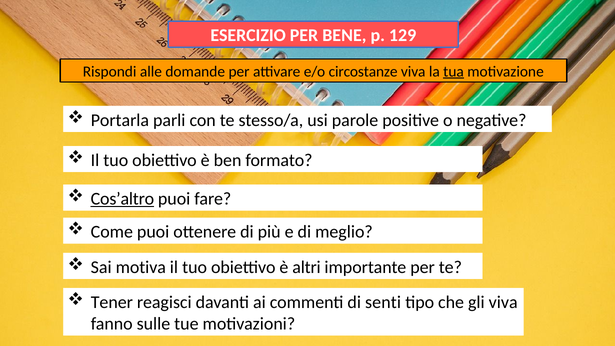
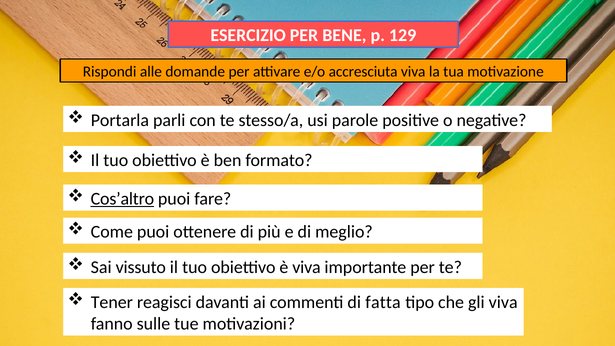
circostanze: circostanze -> accresciuta (363, 72)
tua underline: present -> none (454, 72)
motiva: motiva -> vissuto (141, 267)
è altri: altri -> viva (307, 267)
senti: senti -> fatta (383, 302)
